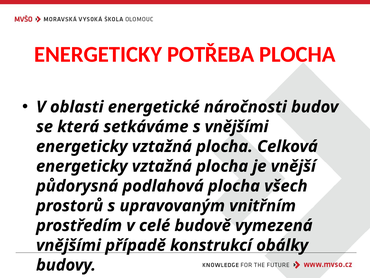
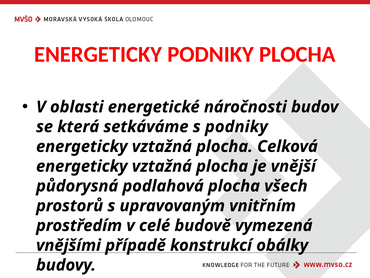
ENERGETICKY POTŘEBA: POTŘEBA -> PODNIKY (211, 54)
s vnějšími: vnějšími -> podniky (236, 127)
